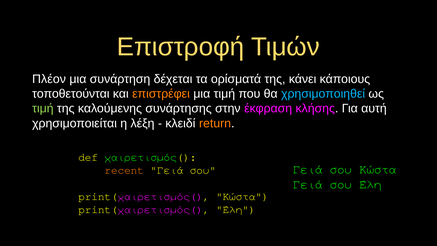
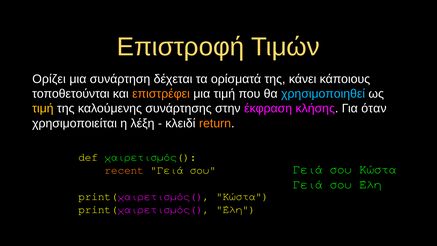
Πλέον: Πλέον -> Ορίζει (49, 79)
τιμή colour: light green -> yellow (43, 109)
αυτή: αυτή -> όταν (374, 109)
